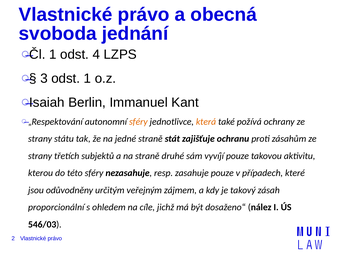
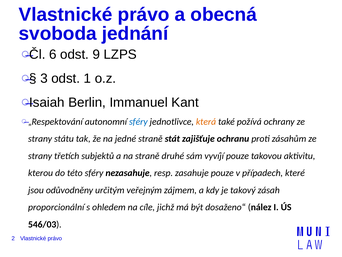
Čl 1: 1 -> 6 (53, 54)
4: 4 -> 9 (96, 54)
sféry colour: orange -> blue (138, 121)
